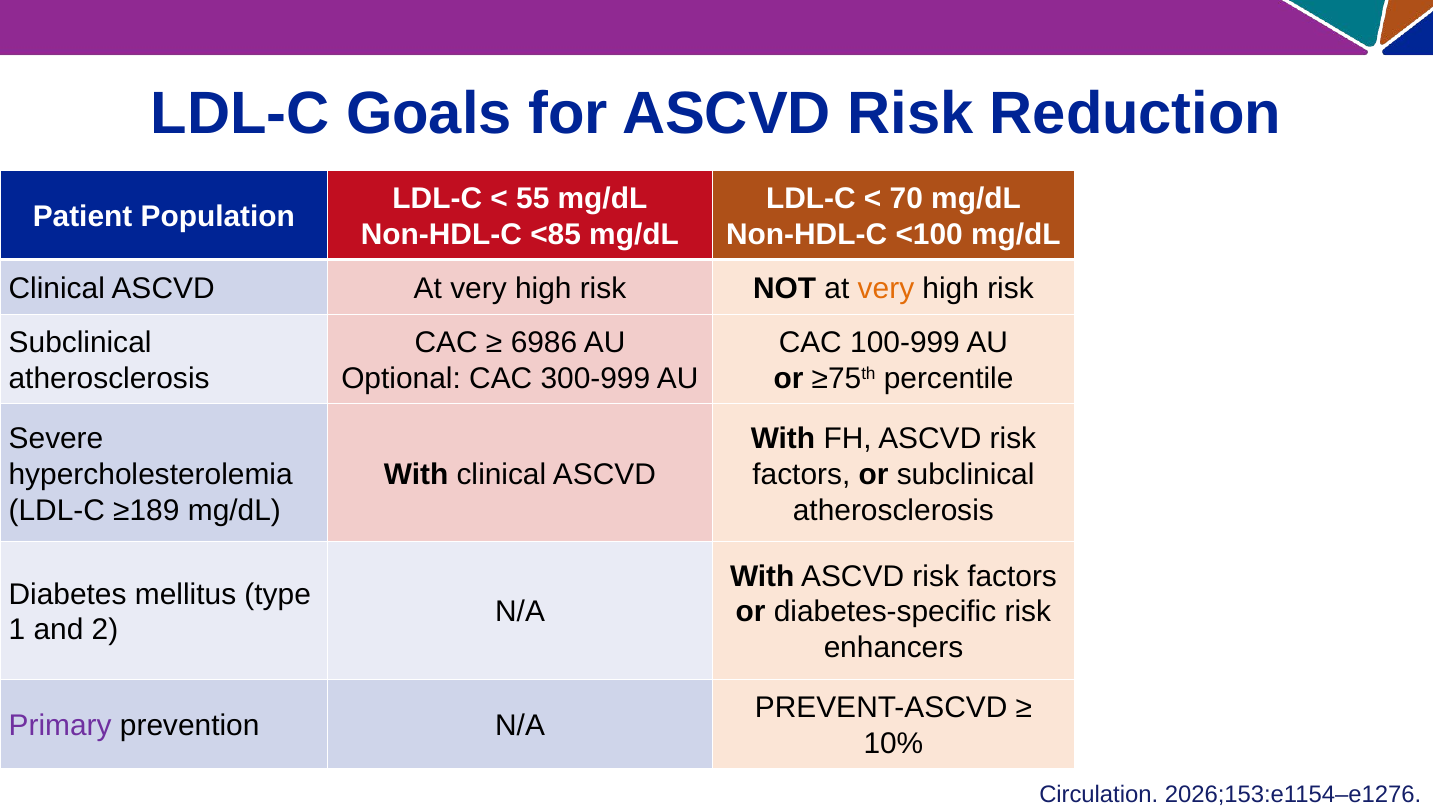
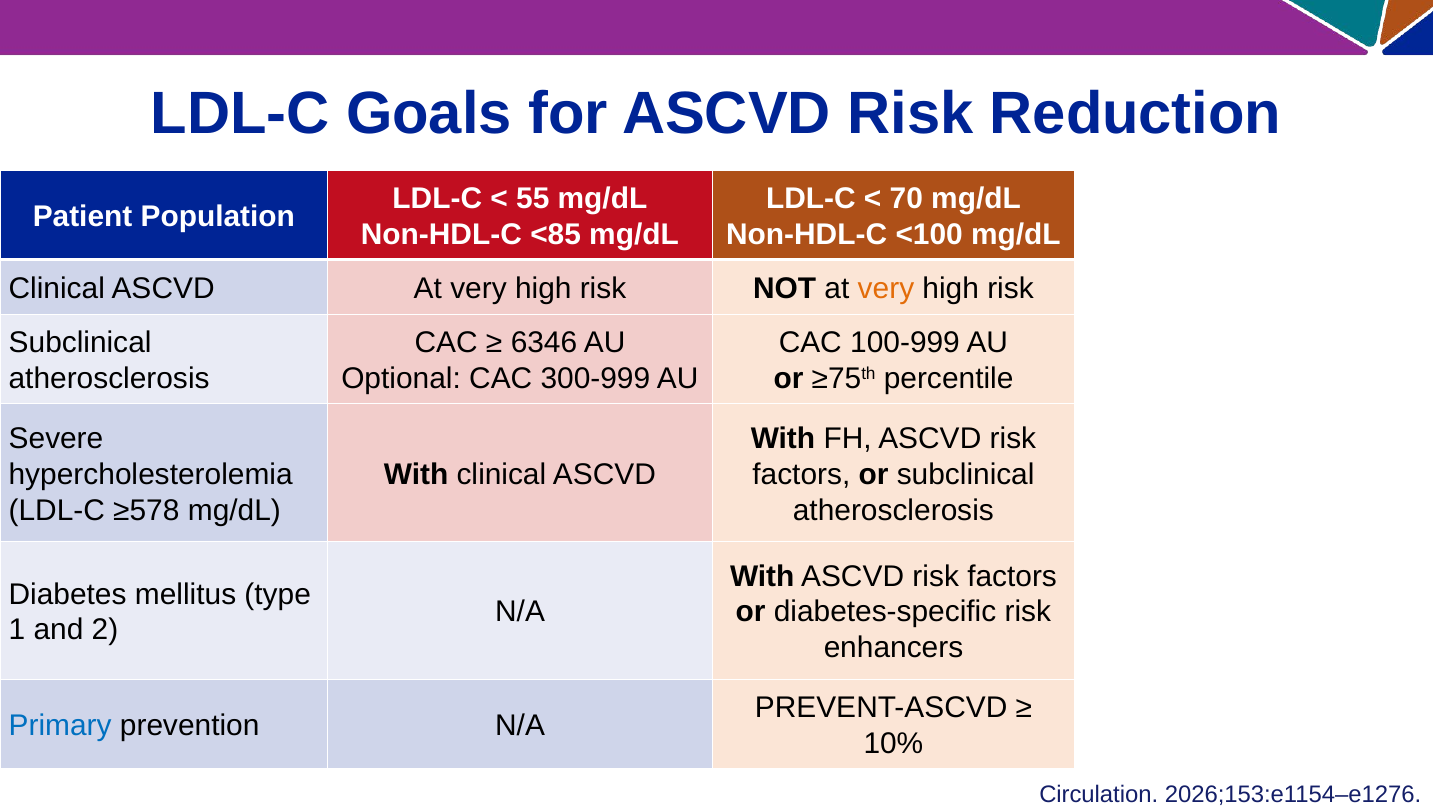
6986: 6986 -> 6346 (544, 343)
≥189: ≥189 -> ≥578 (146, 510)
Primary colour: purple -> blue (60, 726)
